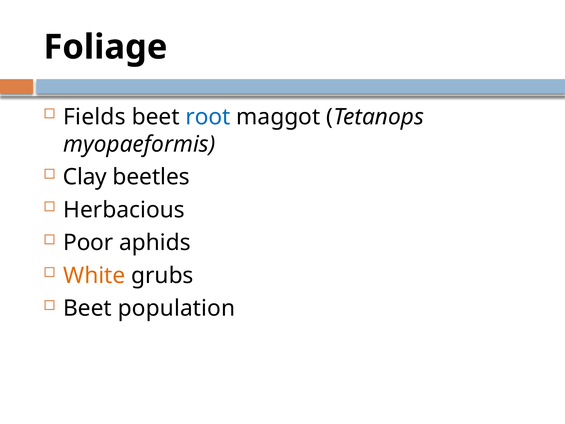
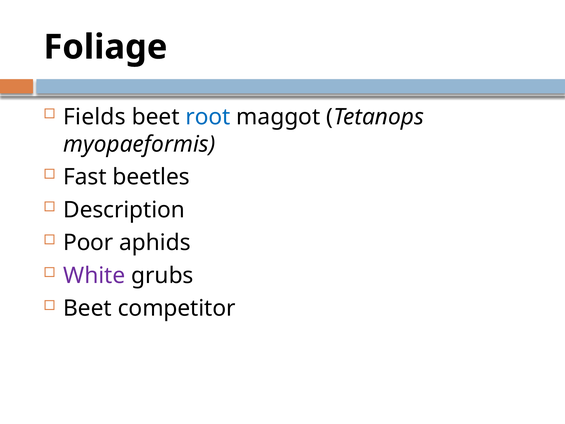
Clay: Clay -> Fast (85, 177)
Herbacious: Herbacious -> Description (124, 210)
White colour: orange -> purple (94, 275)
population: population -> competitor (177, 308)
